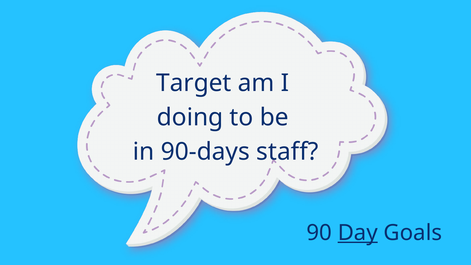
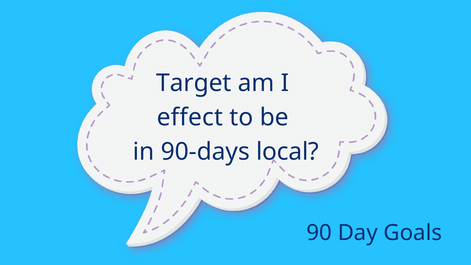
doing: doing -> effect (190, 117)
staff: staff -> local (288, 152)
Day underline: present -> none (358, 233)
